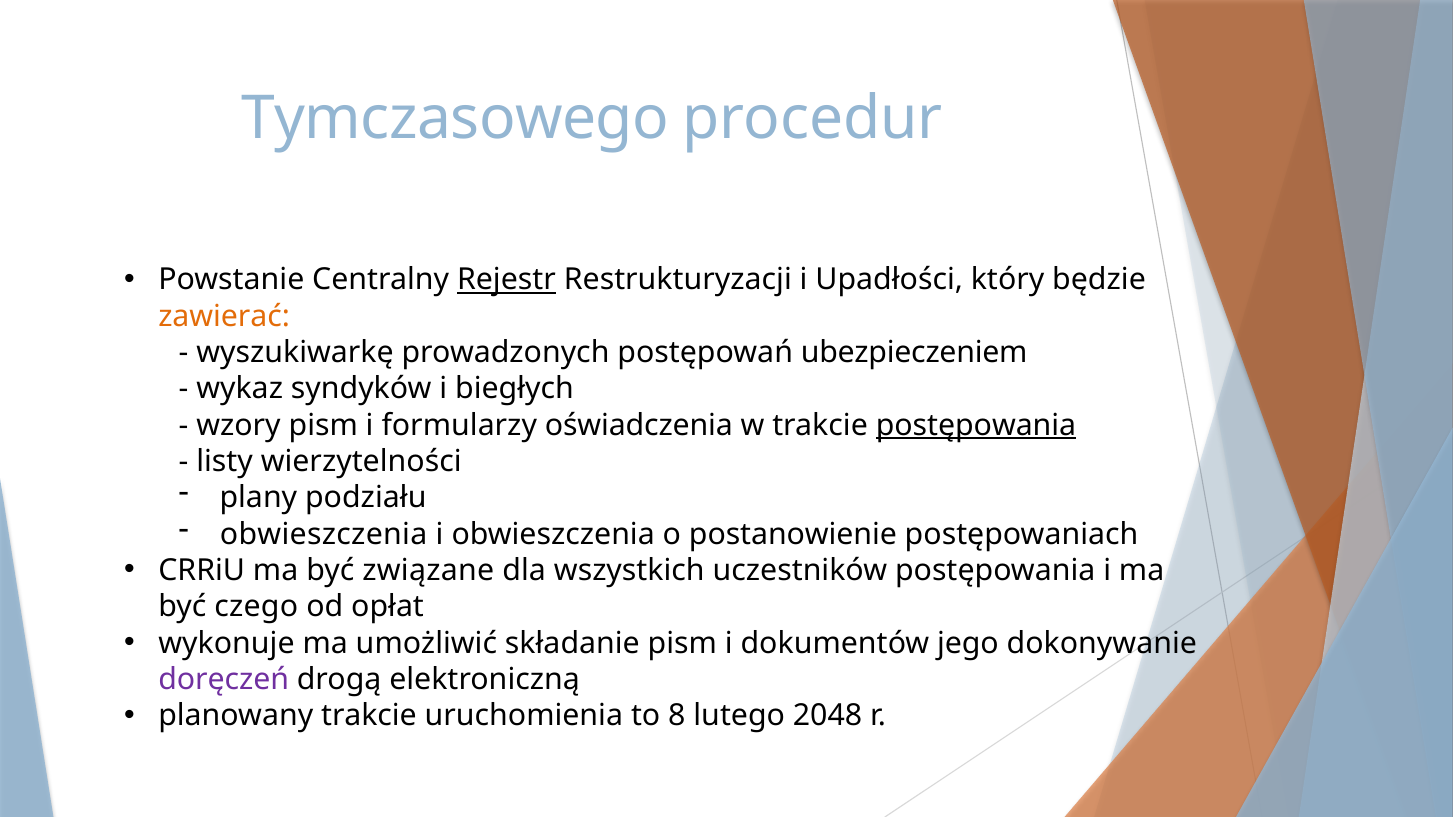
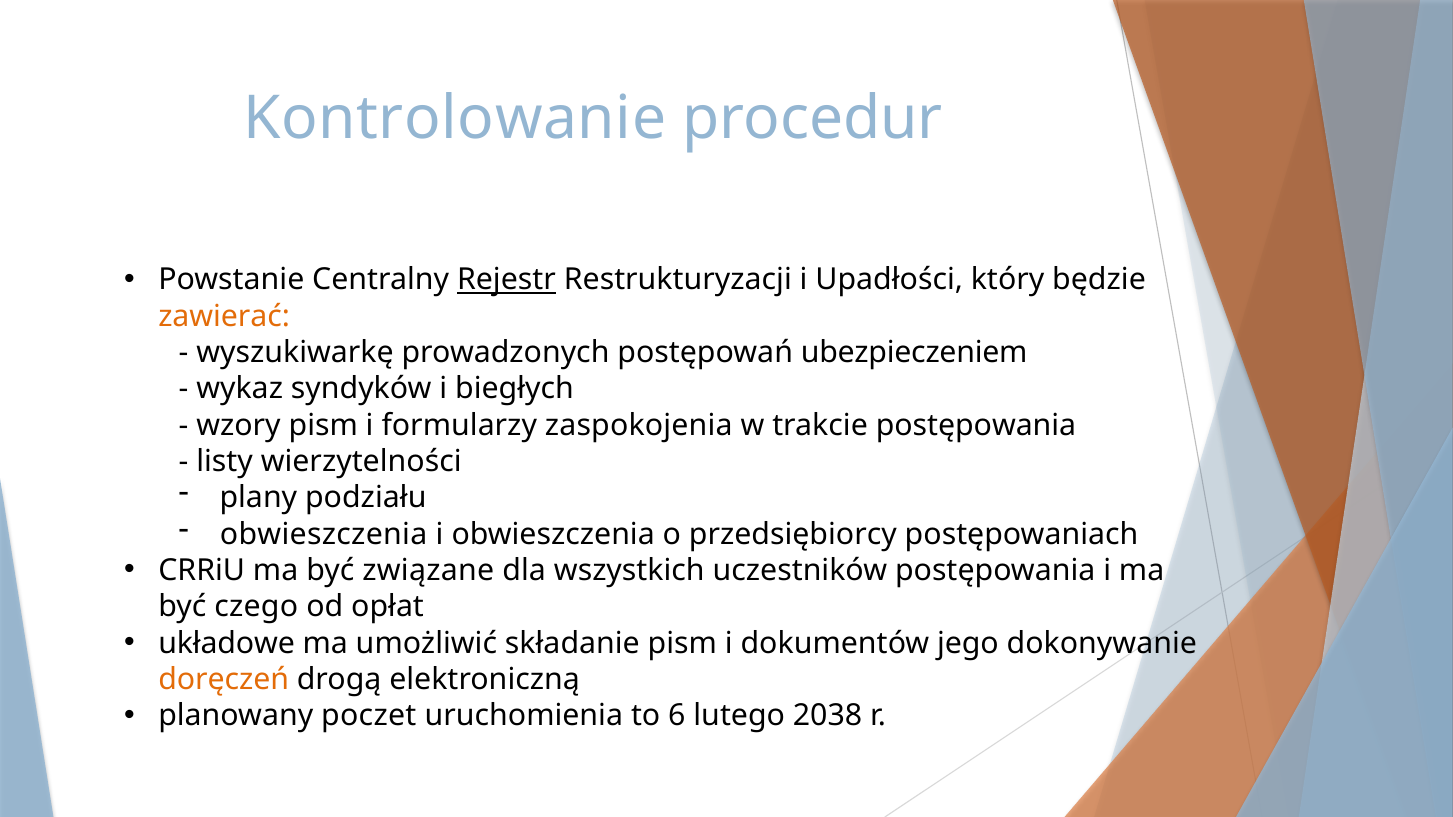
Tymczasowego: Tymczasowego -> Kontrolowanie (455, 119)
oświadczenia: oświadczenia -> zaspokojenia (639, 425)
postępowania underline: present -> none (976, 425)
postanowienie: postanowienie -> przedsiębiorcy (793, 534)
wykonuje: wykonuje -> układowe (227, 643)
doręczeń colour: purple -> orange (224, 680)
planowany trakcie: trakcie -> poczet (369, 716)
8: 8 -> 6 (677, 716)
2048: 2048 -> 2038 (828, 716)
